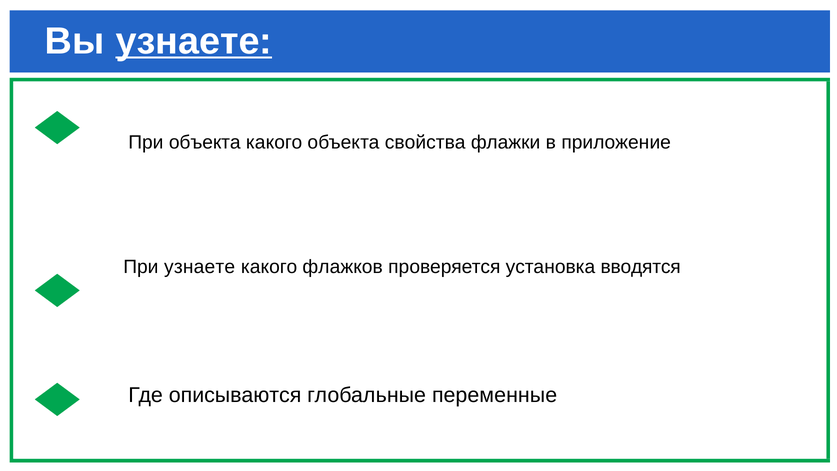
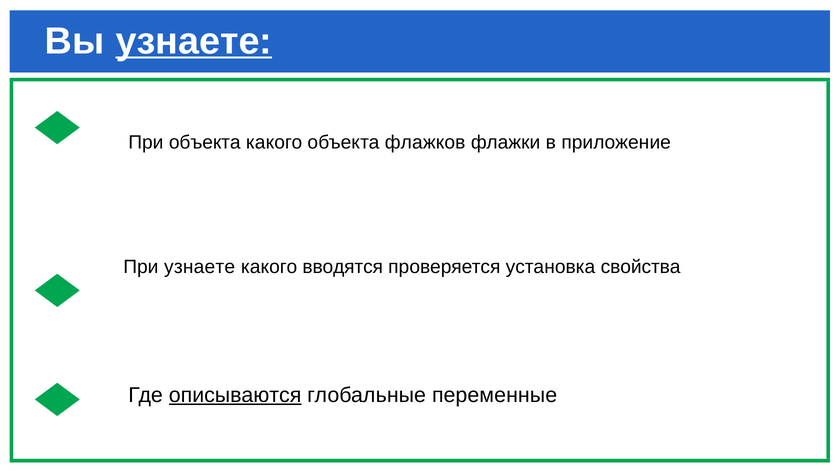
свойства: свойства -> флажков (425, 142)
флажков: флажков -> вводятся (343, 267)
вводятся: вводятся -> свойства (641, 267)
описываются underline: none -> present (235, 395)
